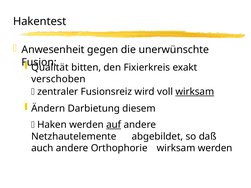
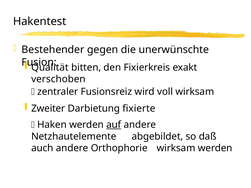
Anwesenheit: Anwesenheit -> Bestehender (53, 50)
wirksam underline: present -> none (195, 92)
Ändern: Ändern -> Zweiter (48, 109)
diesem: diesem -> fixierte (139, 109)
